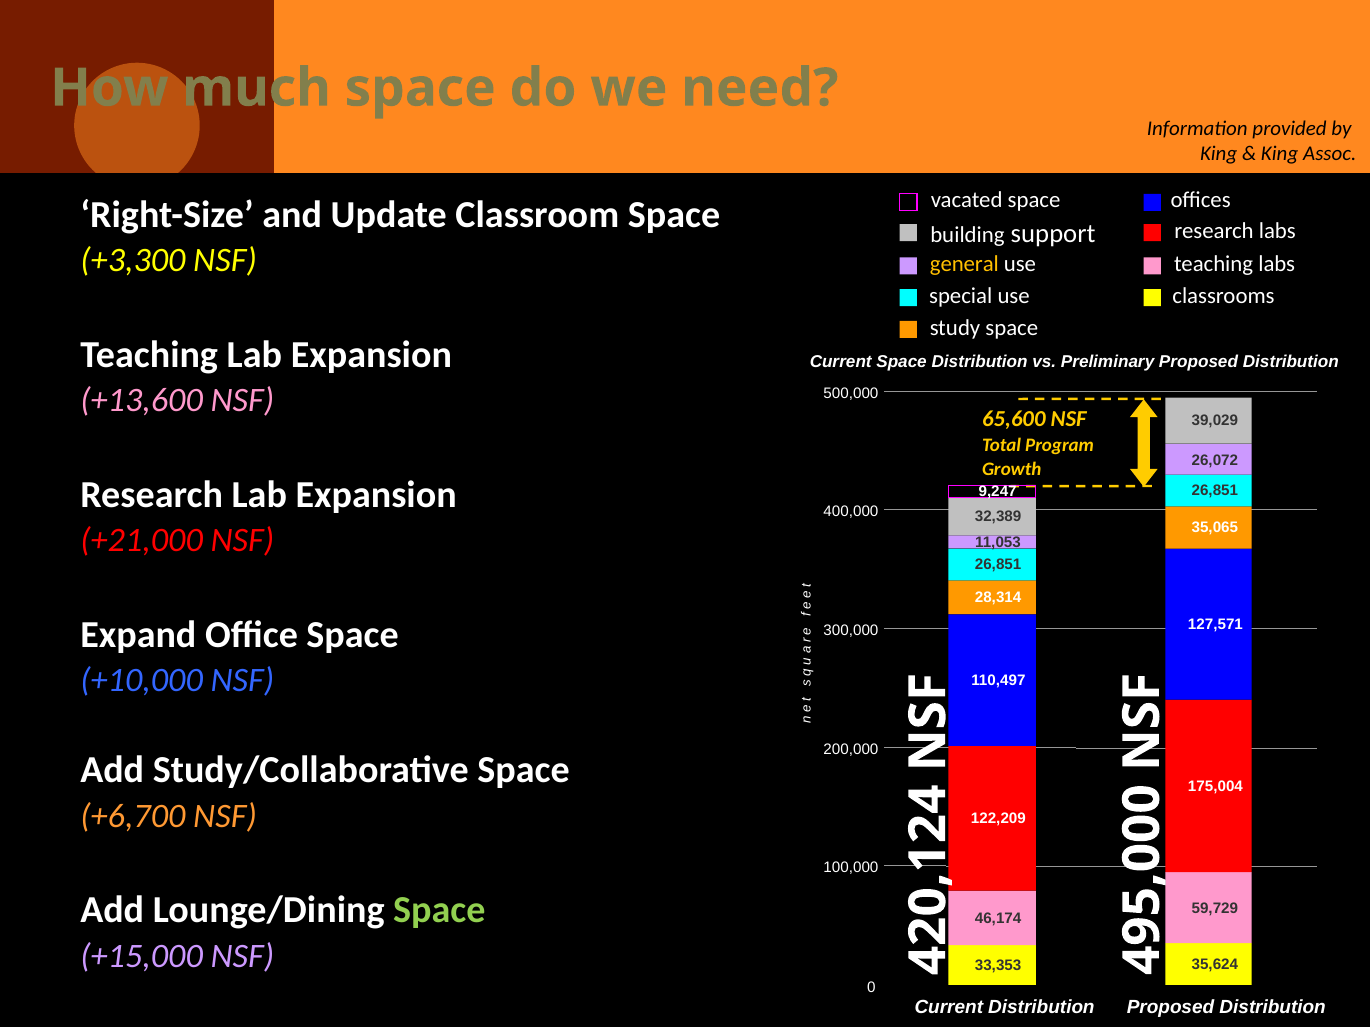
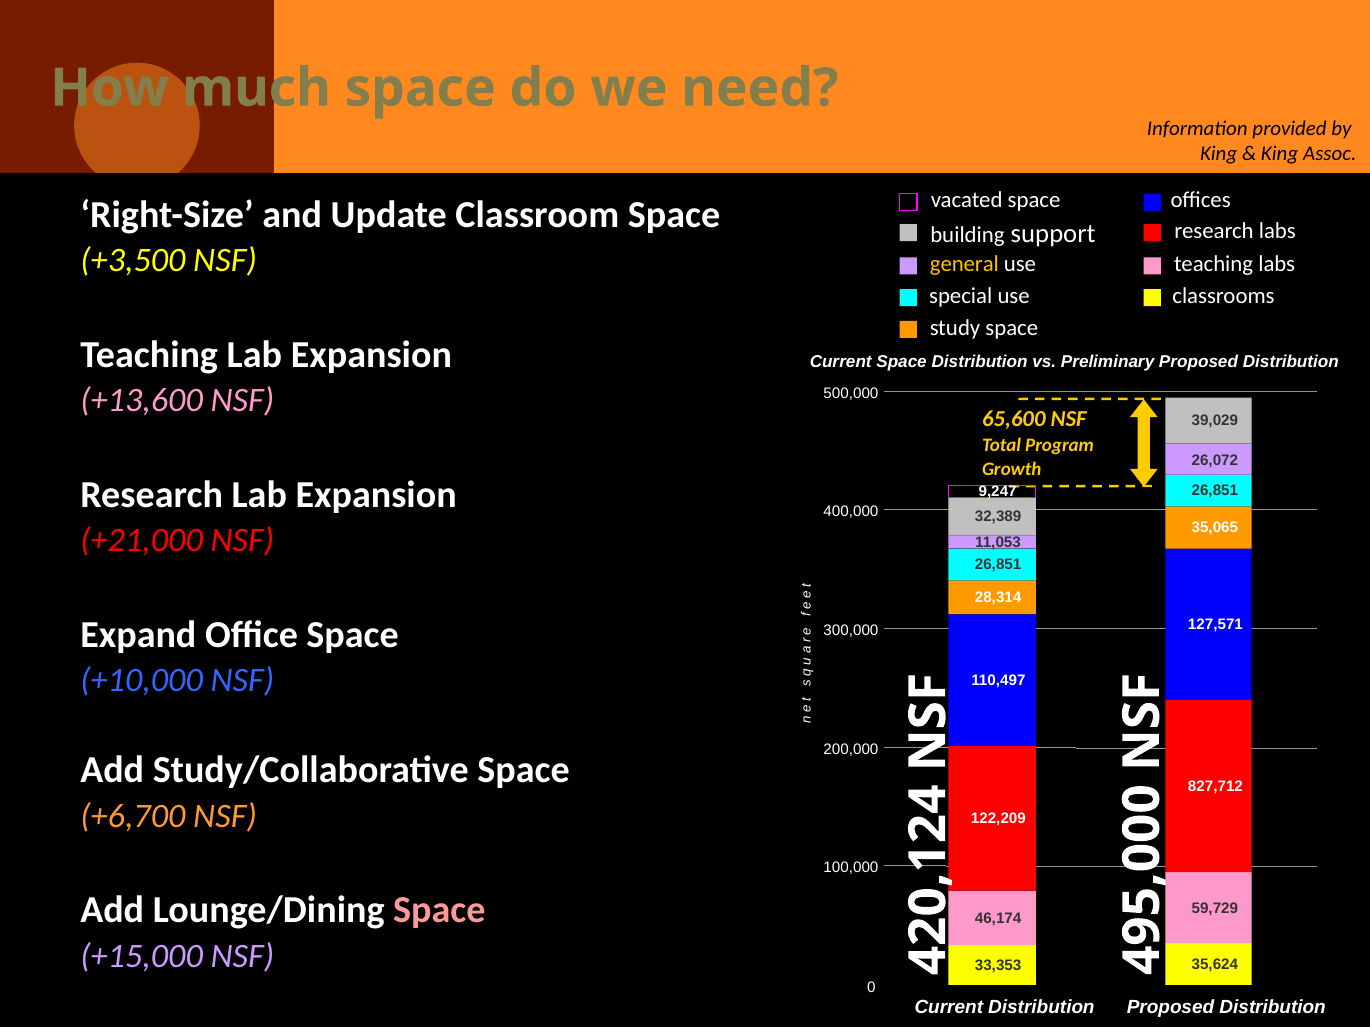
+3,300: +3,300 -> +3,500 (133, 261)
175,004: 175,004 -> 827,712 (1215, 787)
Space colour: light green -> pink (439, 911)
